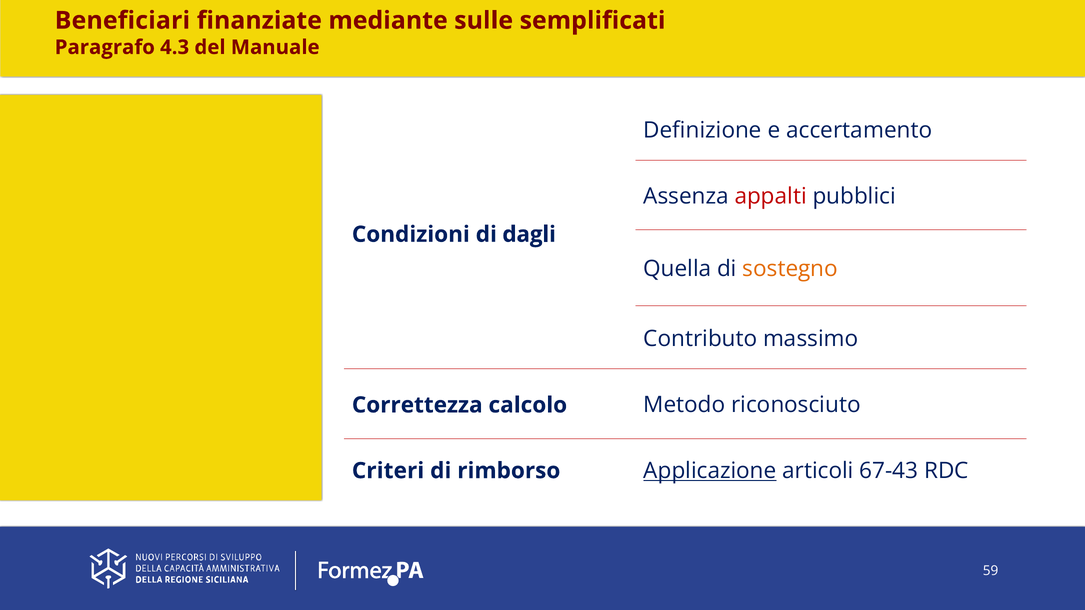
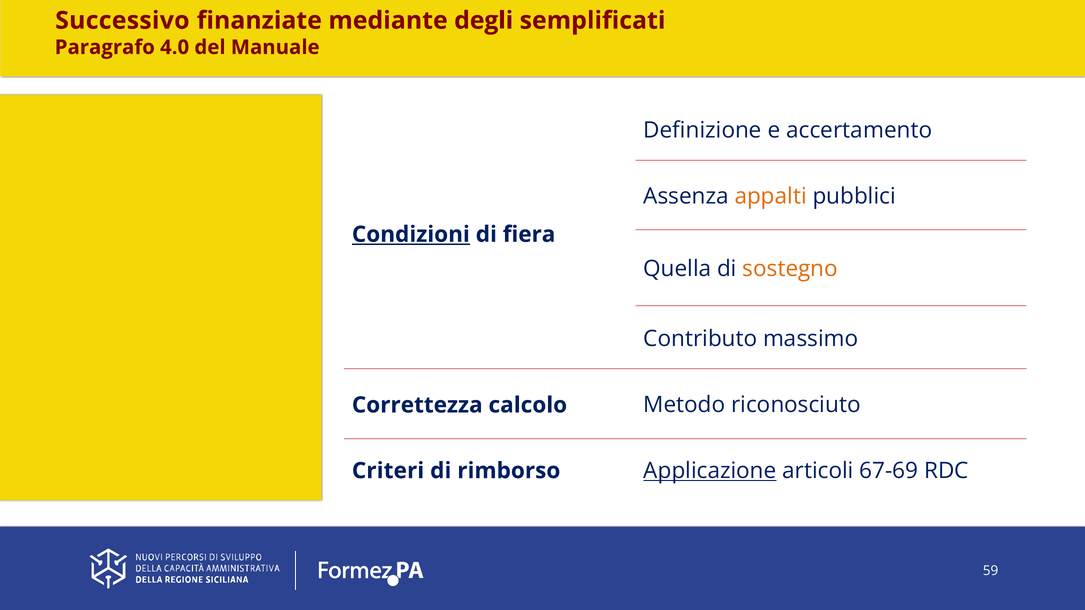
Beneficiari: Beneficiari -> Successivo (122, 21)
sulle: sulle -> degli (484, 21)
4.3: 4.3 -> 4.0 (175, 47)
appalti colour: red -> orange (771, 196)
Condizioni underline: none -> present (411, 235)
dagli: dagli -> fiera (529, 235)
67-43: 67-43 -> 67-69 (889, 471)
